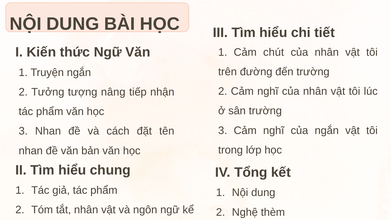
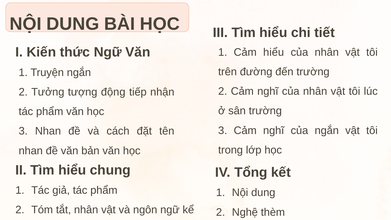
Cảm chút: chút -> hiểu (274, 52)
nâng: nâng -> động (113, 92)
